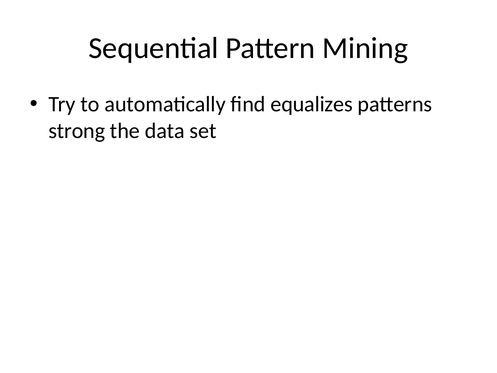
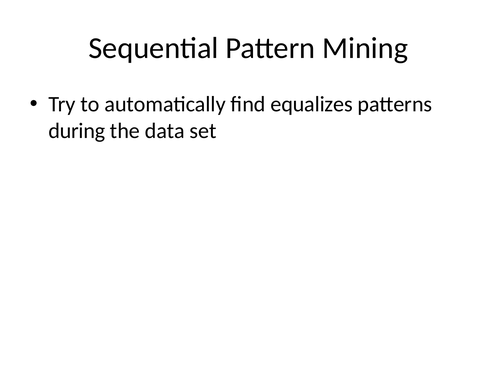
strong: strong -> during (77, 131)
